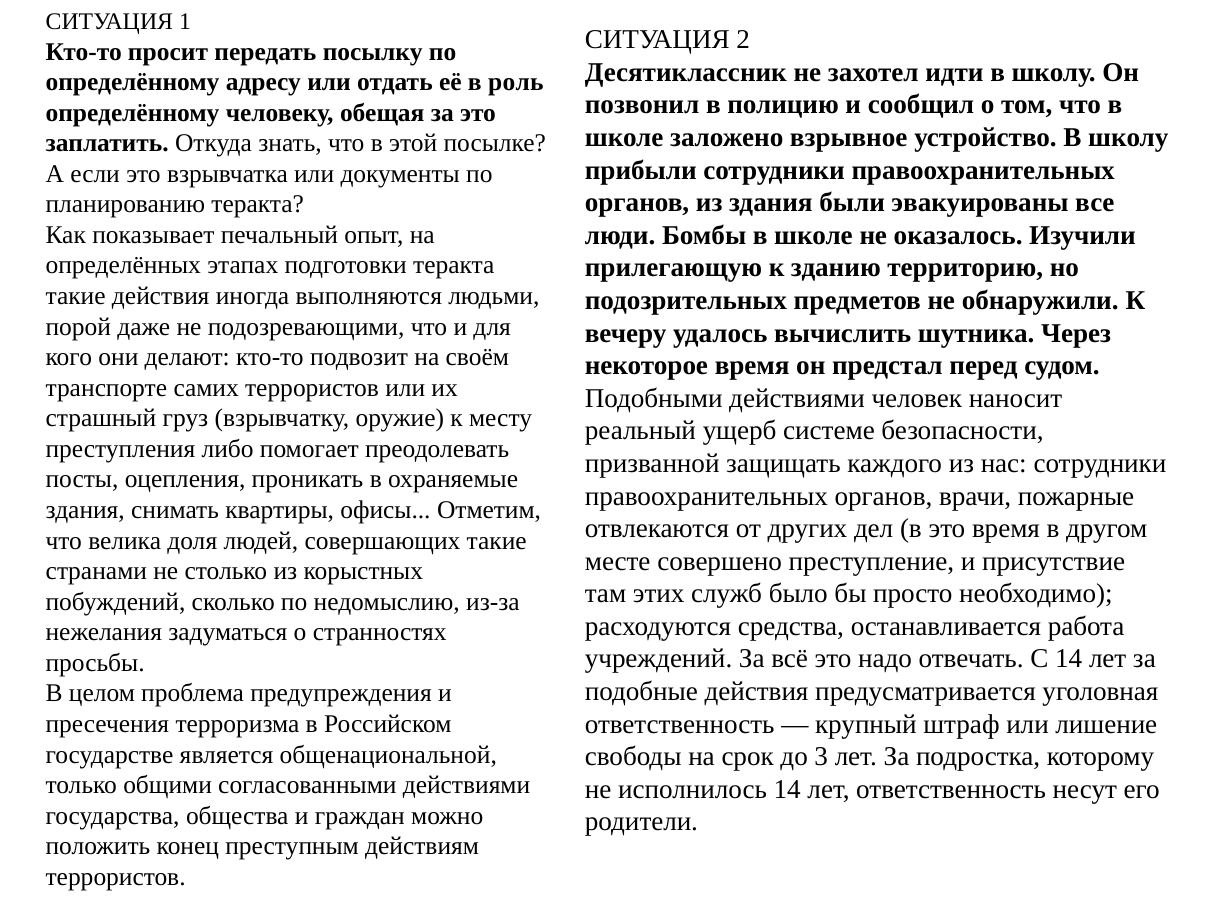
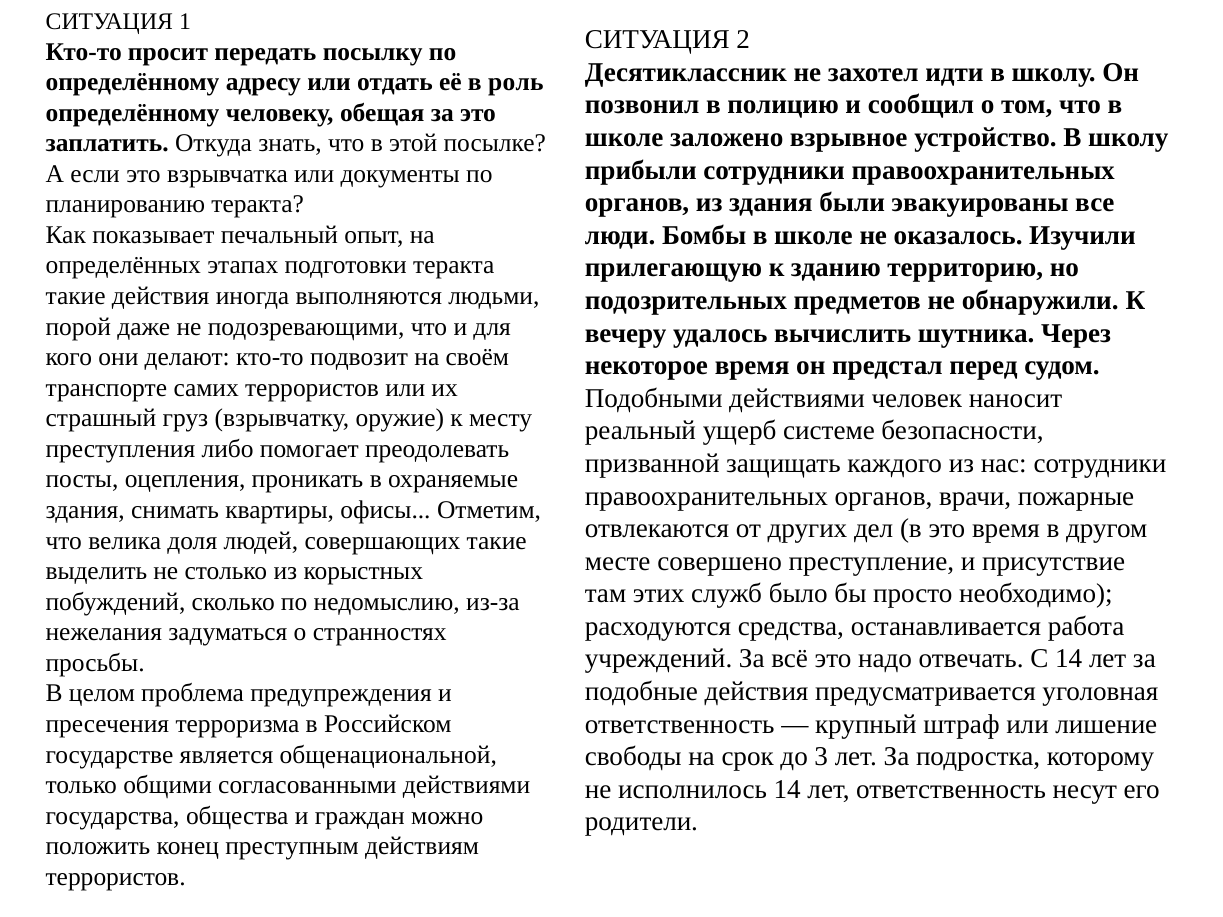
странами: странами -> выделить (96, 571)
